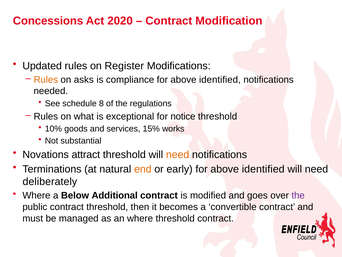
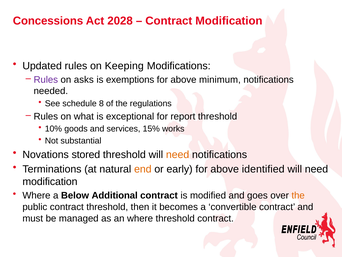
2020: 2020 -> 2028 (120, 21)
Register: Register -> Keeping (124, 66)
Rules colour: orange -> purple (46, 80)
compliance: compliance -> exemptions (130, 80)
identified: identified -> minimum (220, 80)
notice: notice -> report (183, 116)
attract: attract -> stored (86, 154)
deliberately: deliberately -> modification (50, 181)
the colour: purple -> orange (298, 195)
